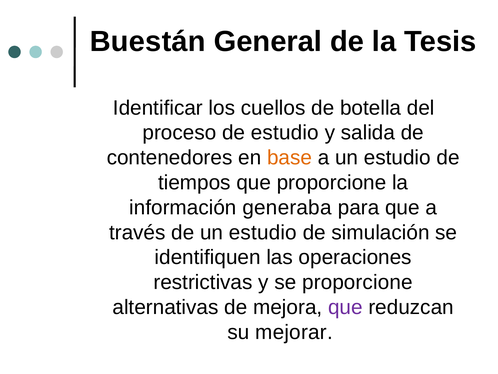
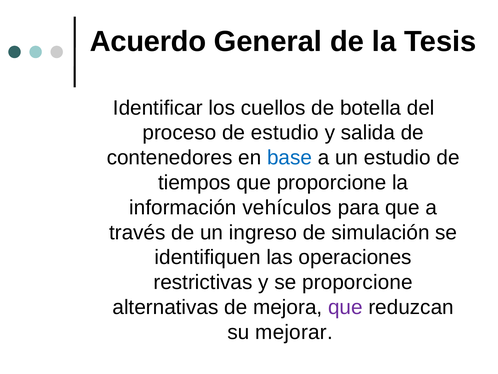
Buestán: Buestán -> Acuerdo (148, 41)
base colour: orange -> blue (290, 157)
generaba: generaba -> vehículos (287, 207)
de un estudio: estudio -> ingreso (263, 232)
